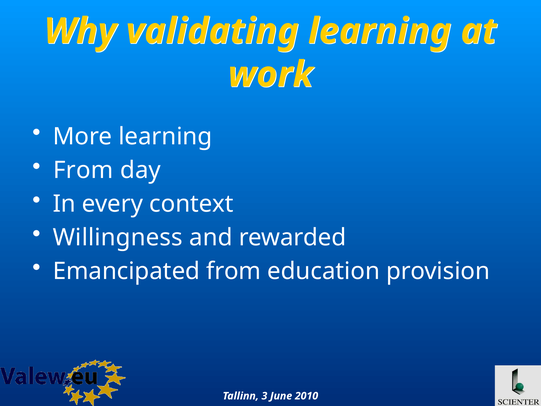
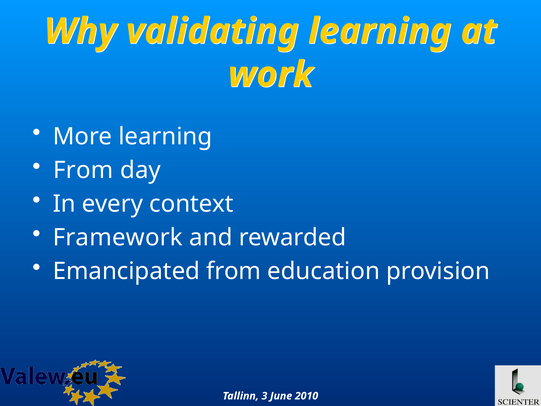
Willingness: Willingness -> Framework (118, 238)
